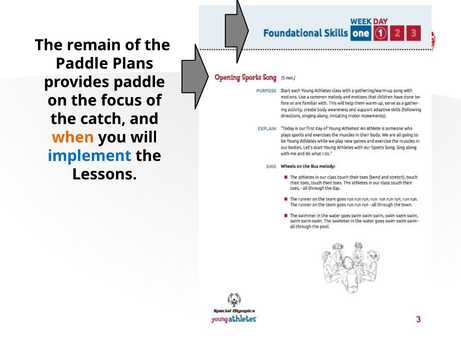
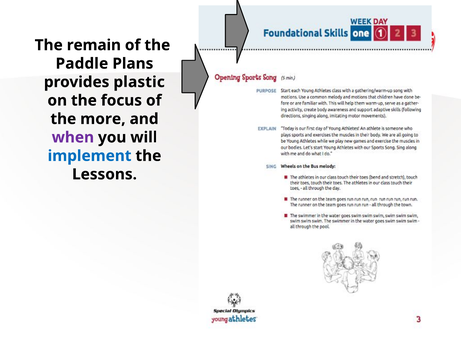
provides paddle: paddle -> plastic (139, 82)
catch: catch -> more (103, 119)
when colour: orange -> purple (73, 137)
